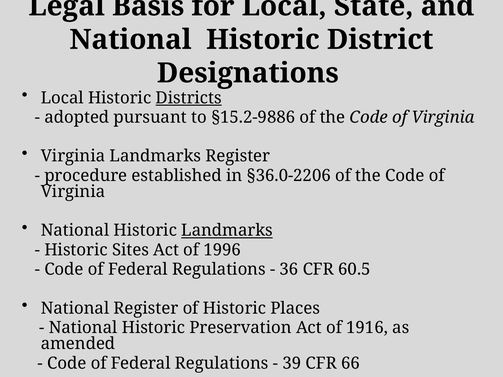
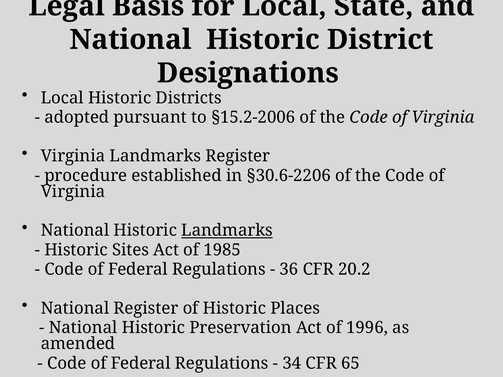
Districts underline: present -> none (189, 98)
§15.2-9886: §15.2-9886 -> §15.2-2006 (253, 117)
§36.0-2206: §36.0-2206 -> §30.6-2206 (289, 176)
1996: 1996 -> 1985 (222, 250)
60.5: 60.5 -> 20.2 (354, 270)
1916: 1916 -> 1996 (367, 328)
39: 39 -> 34 (292, 363)
66: 66 -> 65 (350, 363)
